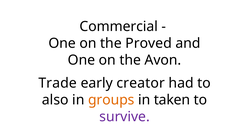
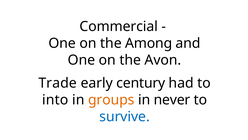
Proved: Proved -> Among (149, 43)
creator: creator -> century (141, 83)
also: also -> into (55, 100)
taken: taken -> never (172, 100)
survive colour: purple -> blue (125, 116)
